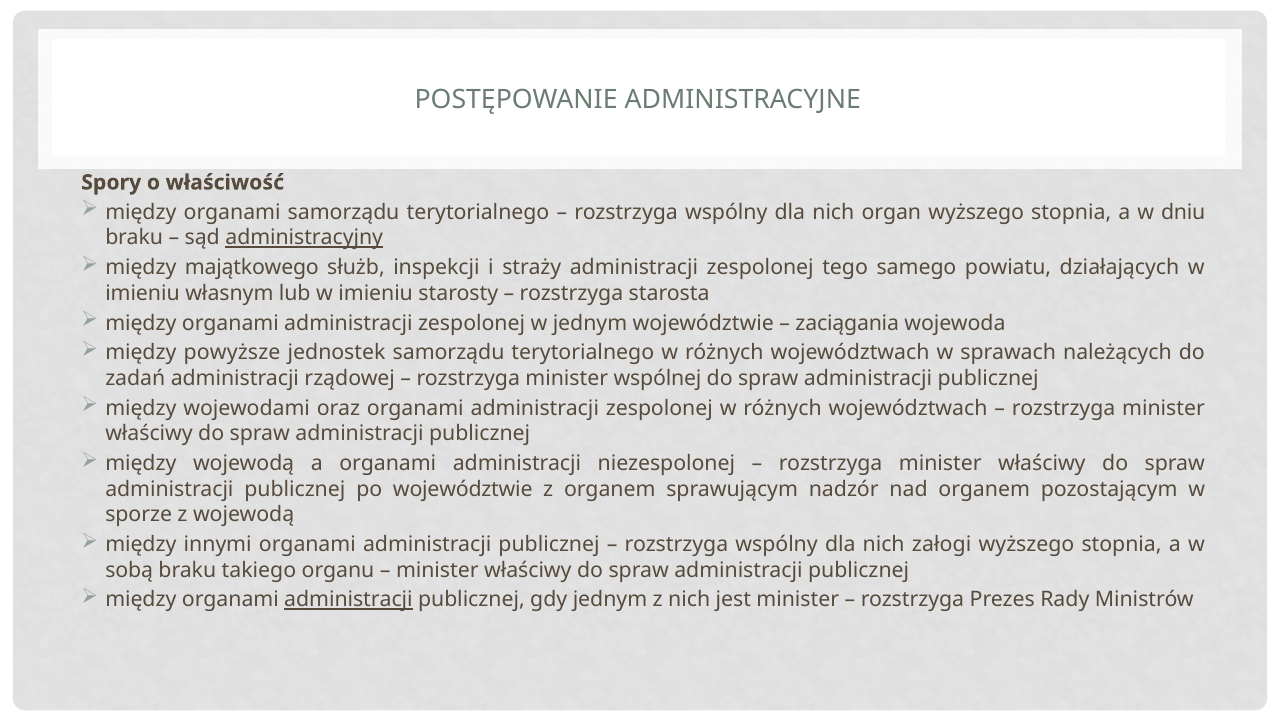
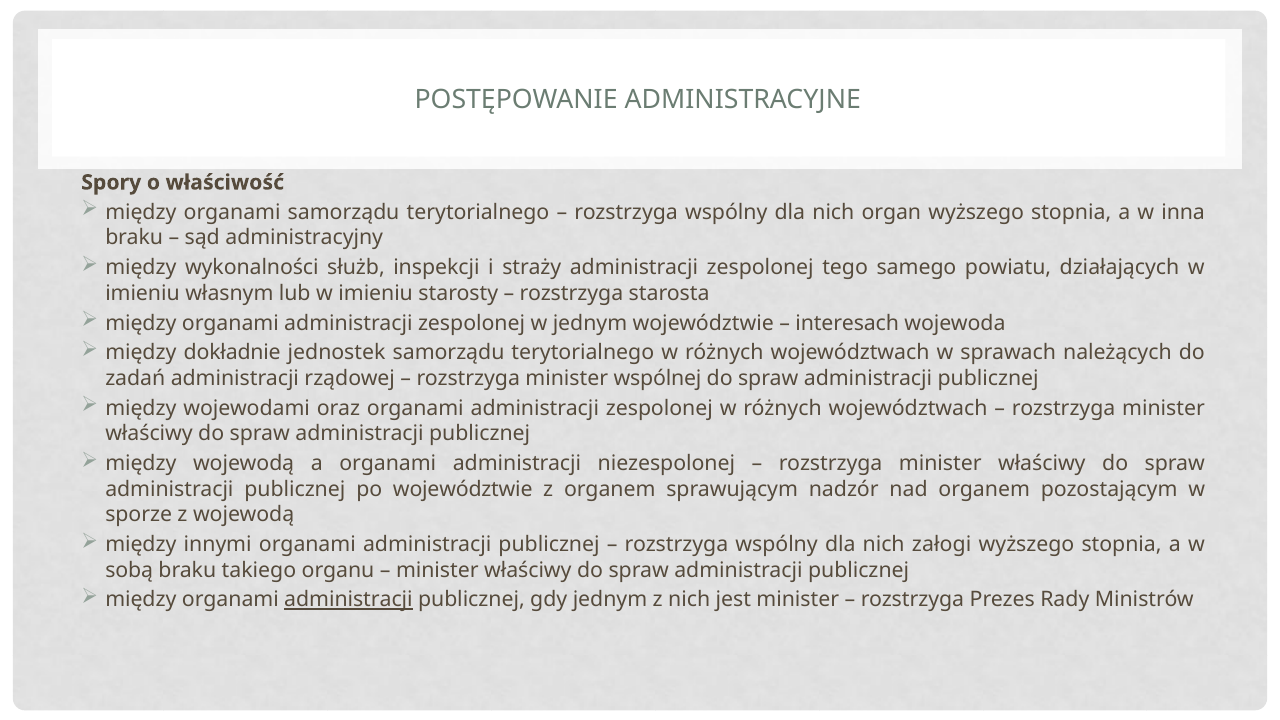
dniu: dniu -> inna (1183, 212)
administracyjny underline: present -> none (304, 238)
majątkowego: majątkowego -> wykonalności (252, 268)
zaciągania: zaciągania -> interesach (847, 323)
powyższe: powyższe -> dokładnie (232, 353)
